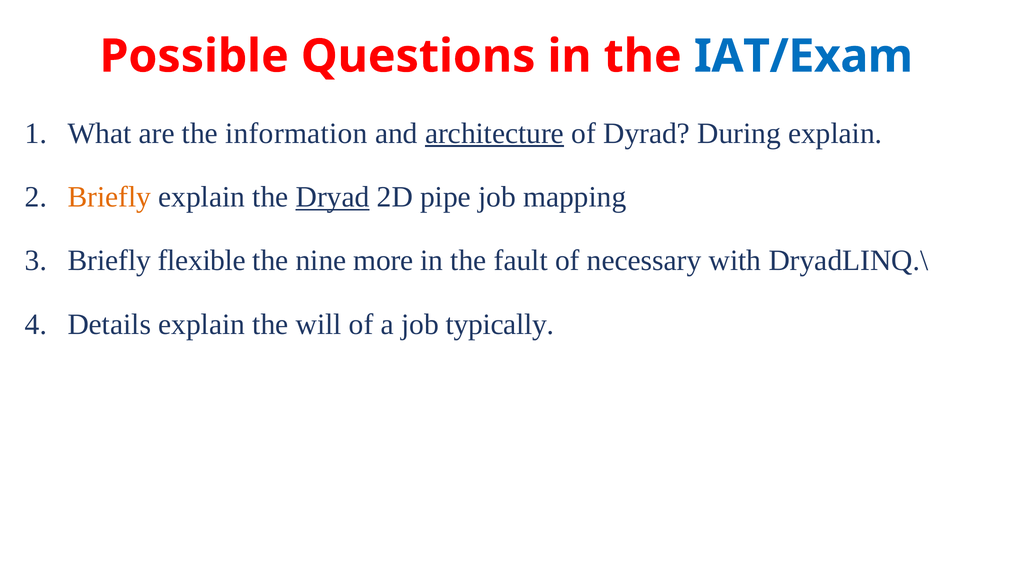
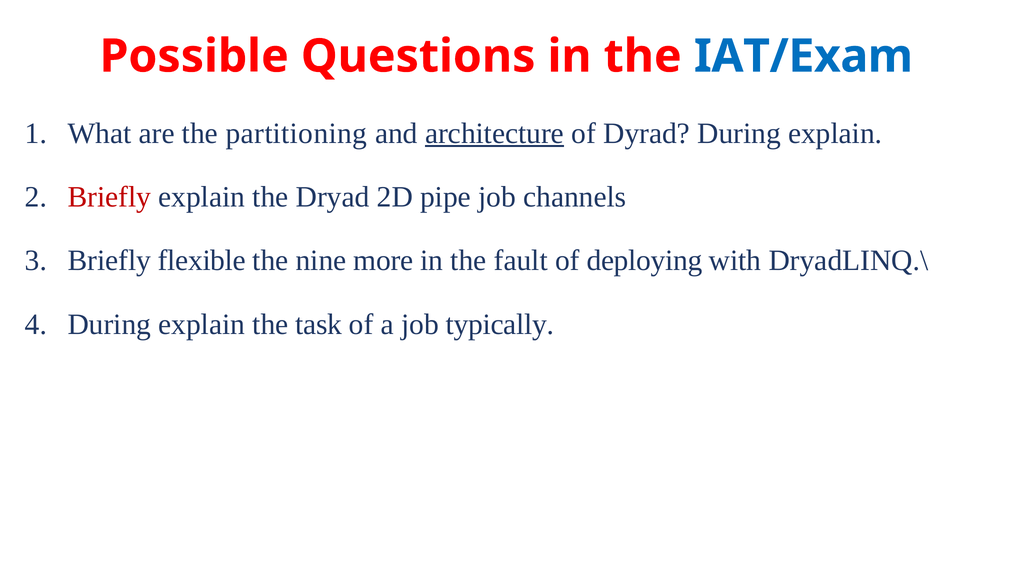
information: information -> partitioning (296, 133)
Briefly colour: orange -> red (109, 197)
Dryad underline: present -> none (333, 197)
mapping: mapping -> channels (575, 197)
necessary: necessary -> deploying (644, 261)
Details: Details -> During (109, 324)
will: will -> task (319, 324)
